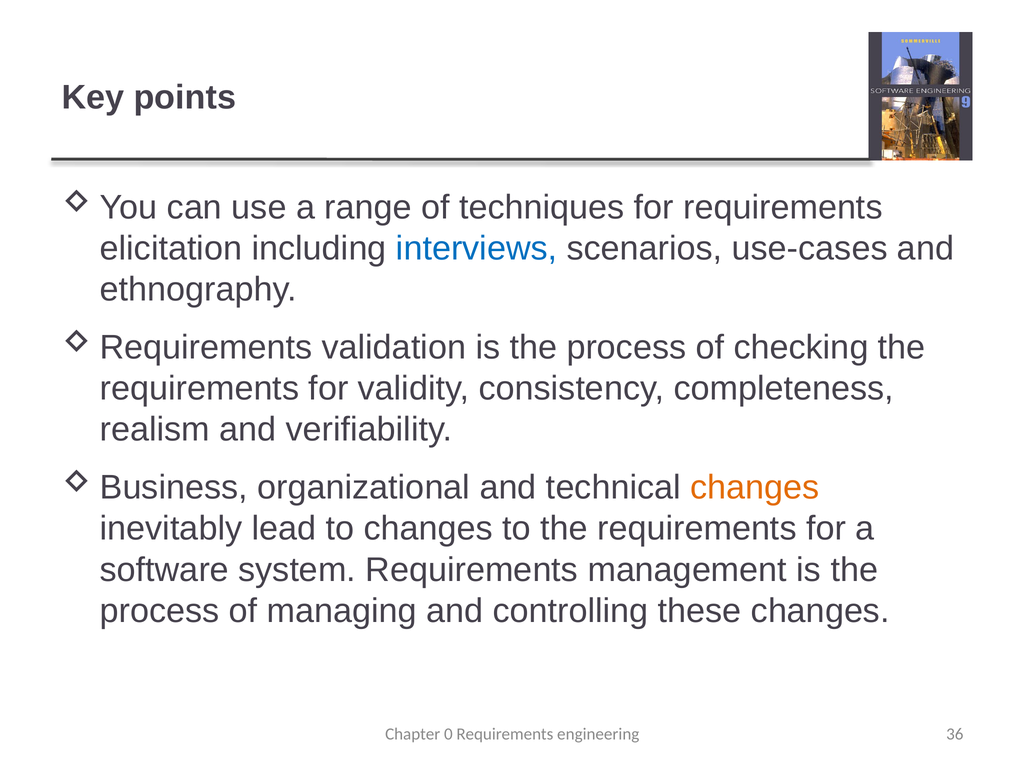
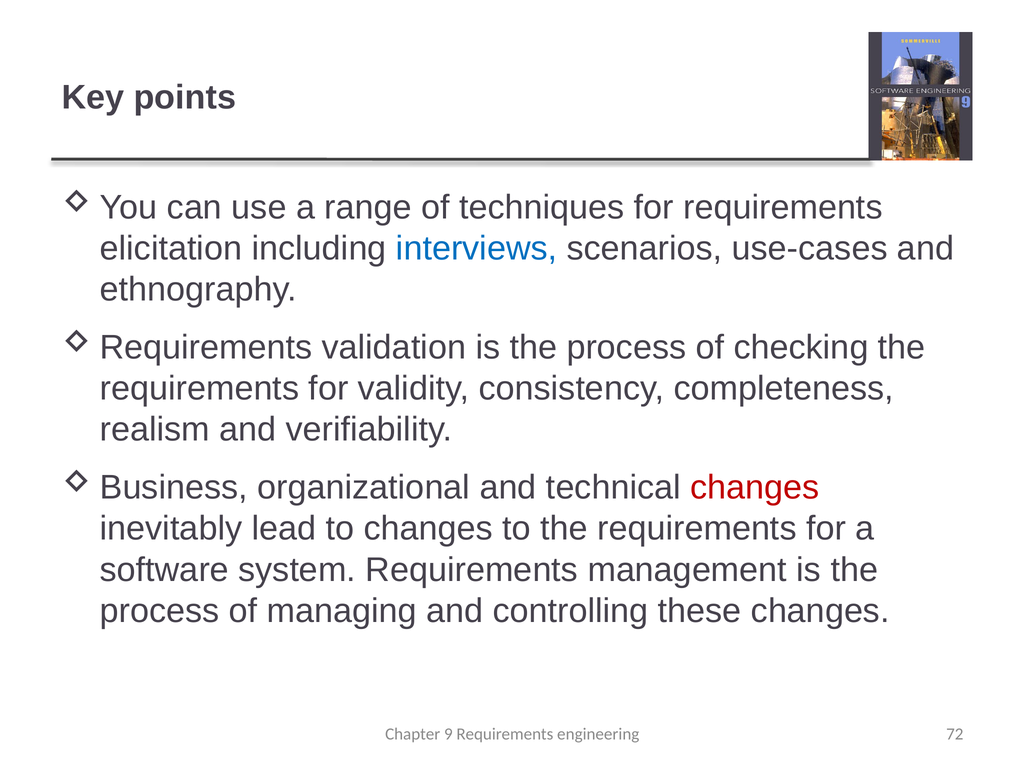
changes colour: orange -> red (755, 488)
0: 0 -> 9 (448, 734)
36: 36 -> 72 (955, 734)
